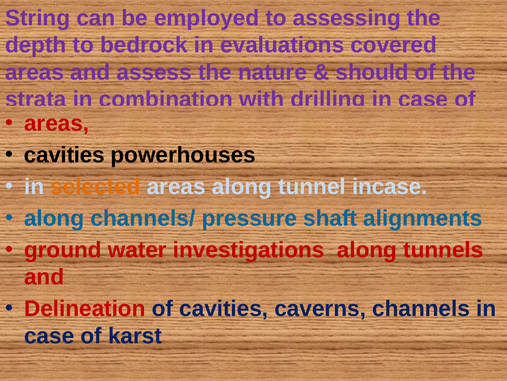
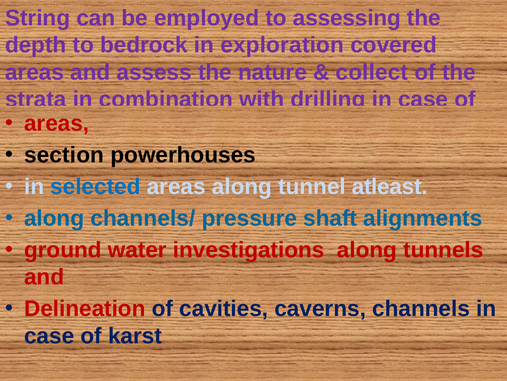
evaluations: evaluations -> exploration (282, 45)
should: should -> collect (372, 72)
cavities: cavities -> section (64, 155)
selected colour: orange -> blue (95, 186)
incase: incase -> atleast (390, 186)
